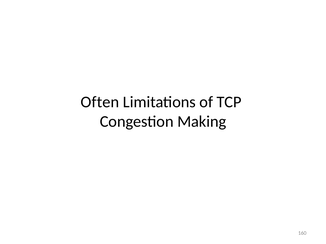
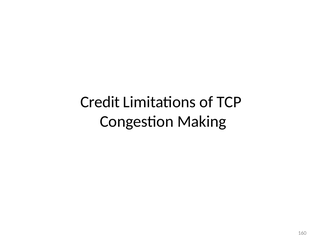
Often: Often -> Credit (100, 102)
